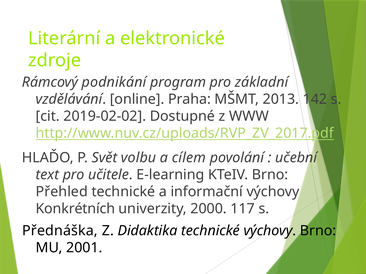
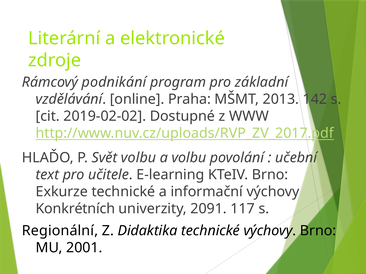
a cílem: cílem -> volbu (189, 158)
Přehled: Přehled -> Exkurze (62, 192)
2000: 2000 -> 2091 (209, 209)
Přednáška: Přednáška -> Regionální (60, 231)
